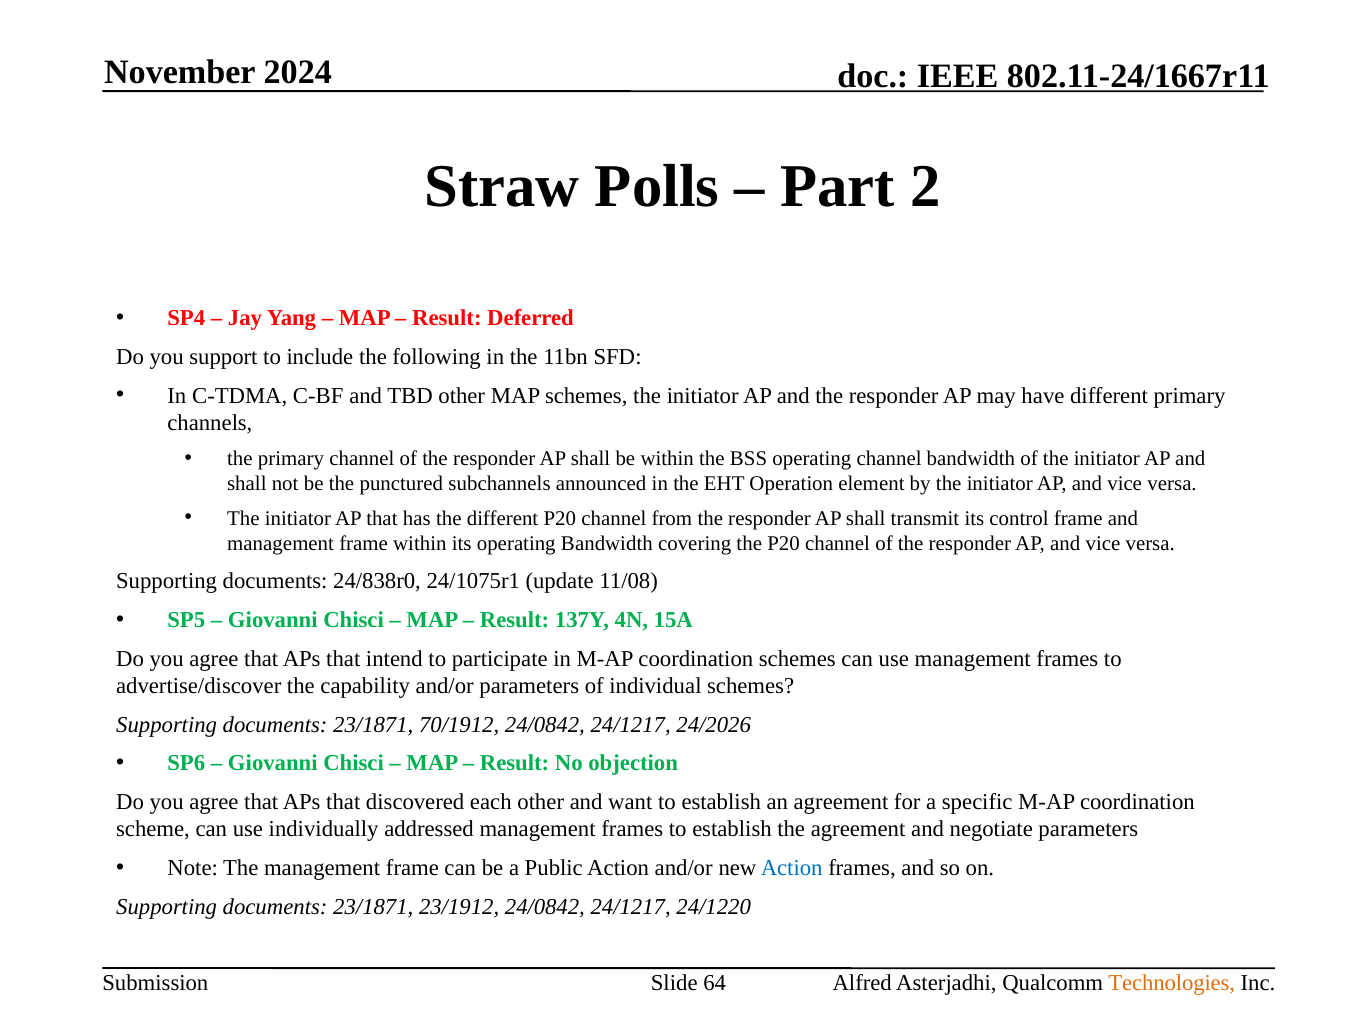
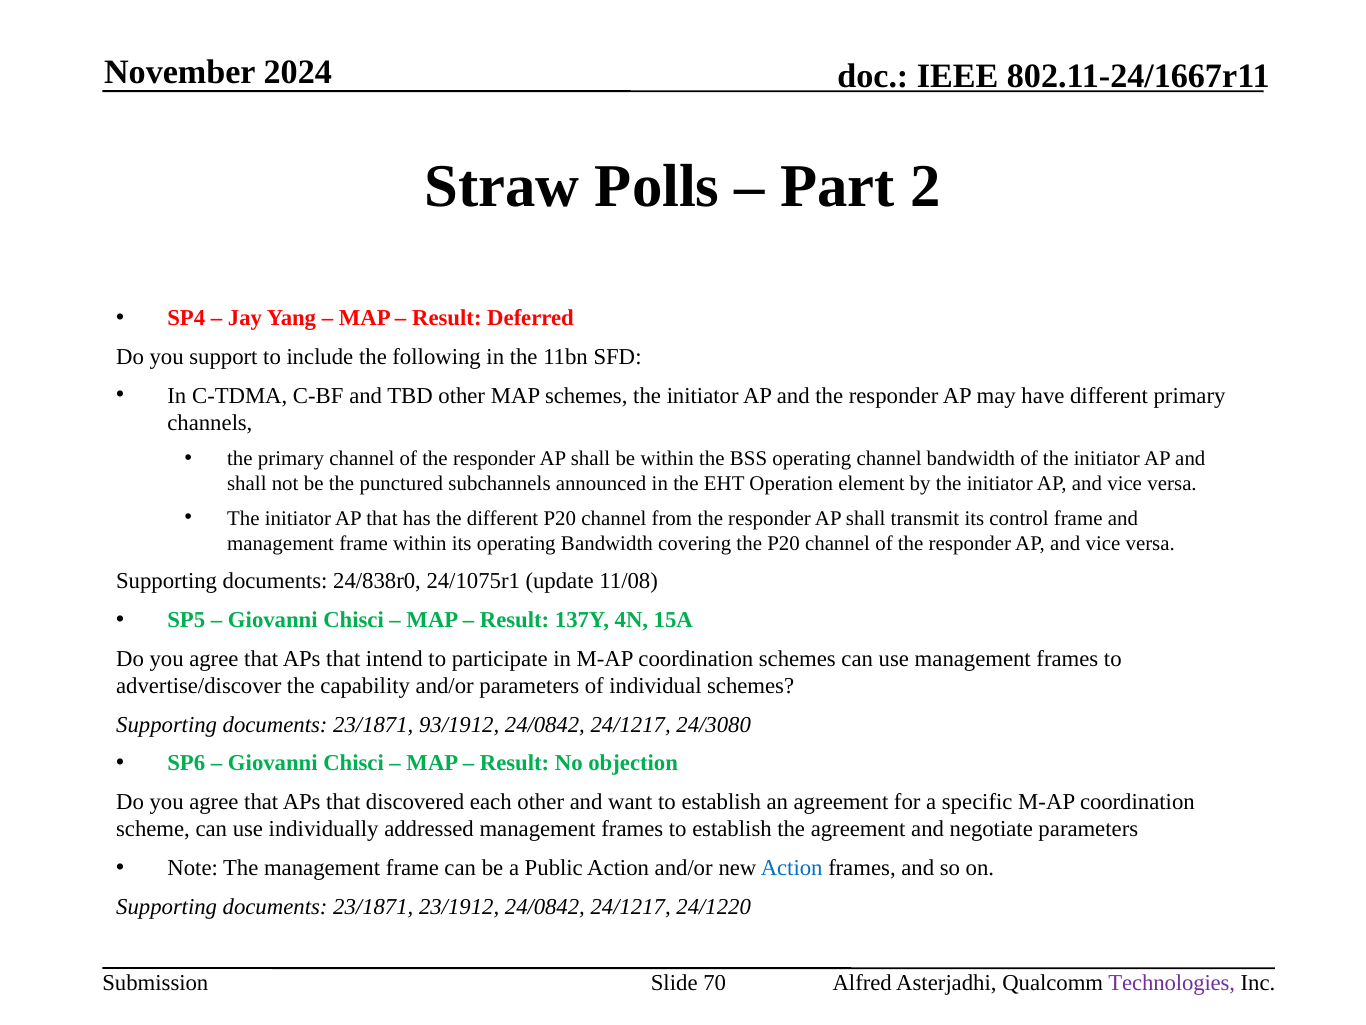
70/1912: 70/1912 -> 93/1912 (459, 724)
24/2026: 24/2026 -> 24/3080 (714, 724)
64: 64 -> 70 (715, 983)
Technologies colour: orange -> purple (1172, 983)
